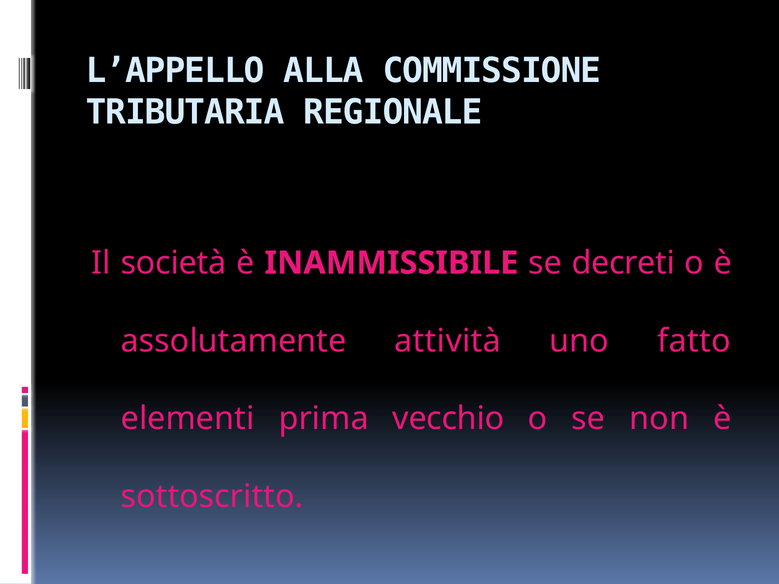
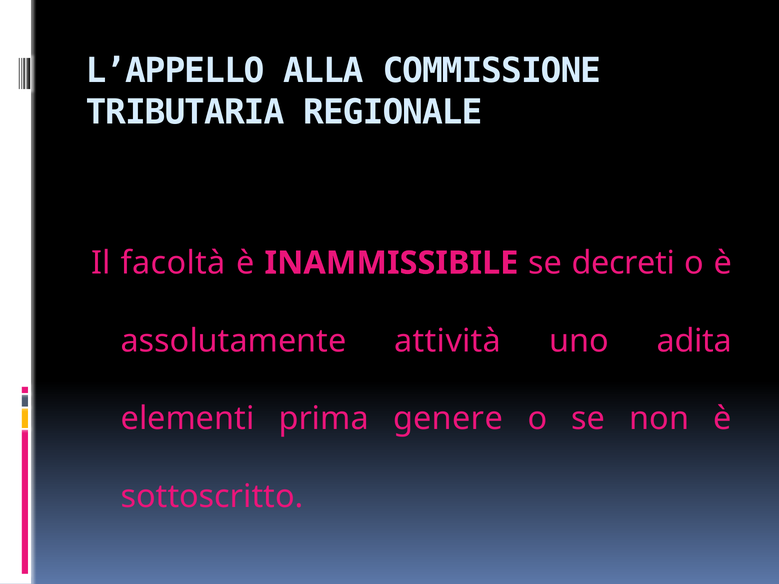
società: società -> facoltà (173, 263)
fatto: fatto -> adita (694, 341)
vecchio: vecchio -> genere (448, 419)
